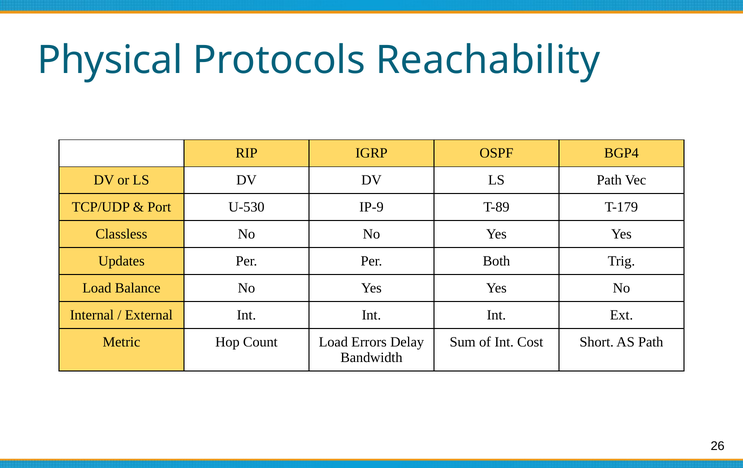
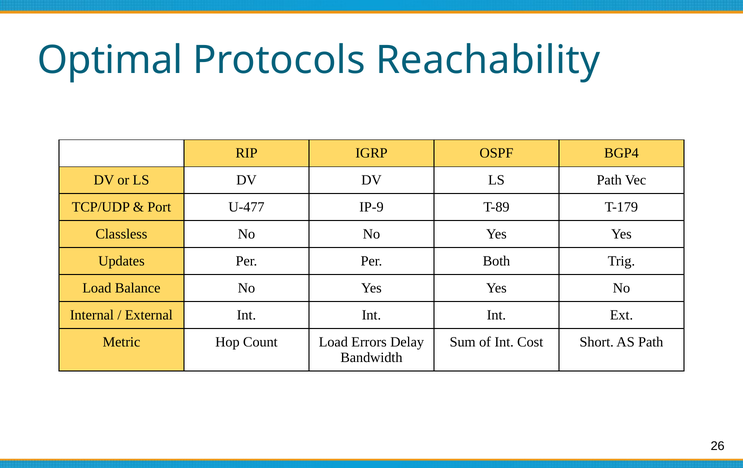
Physical: Physical -> Optimal (110, 60)
U-530: U-530 -> U-477 (246, 207)
